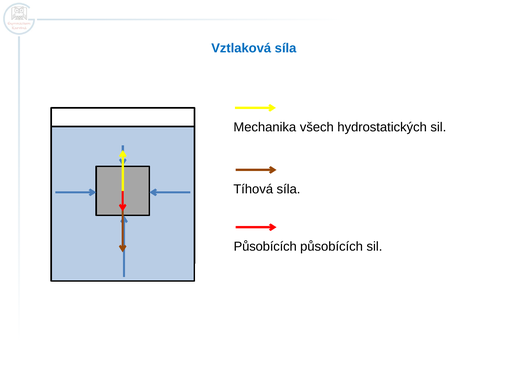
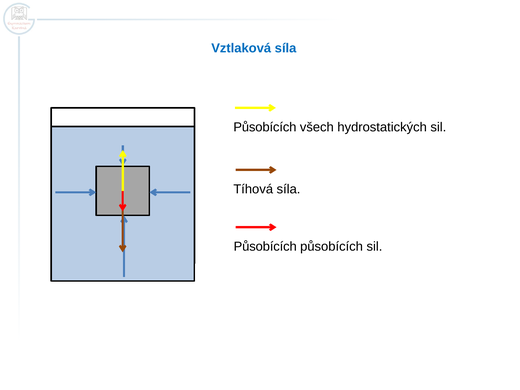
Mechanika: Mechanika -> Působících (265, 127)
